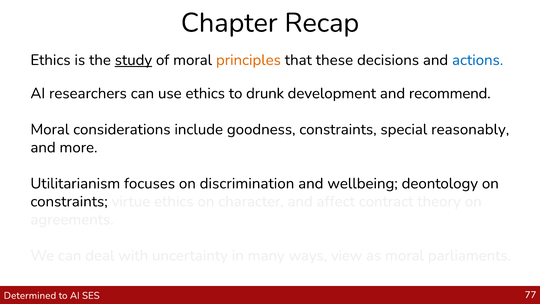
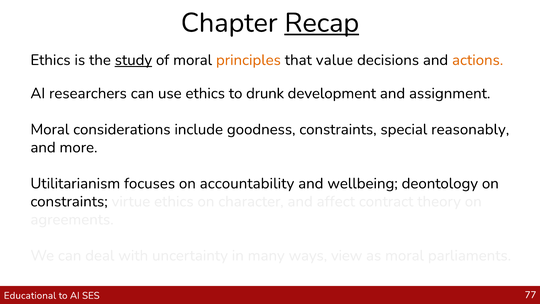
Recap underline: none -> present (322, 23)
these: these -> value (334, 60)
actions colour: blue -> orange (478, 60)
recommend: recommend -> assignment (450, 93)
discrimination: discrimination -> accountability (247, 183)
Determined: Determined -> Educational (30, 295)
